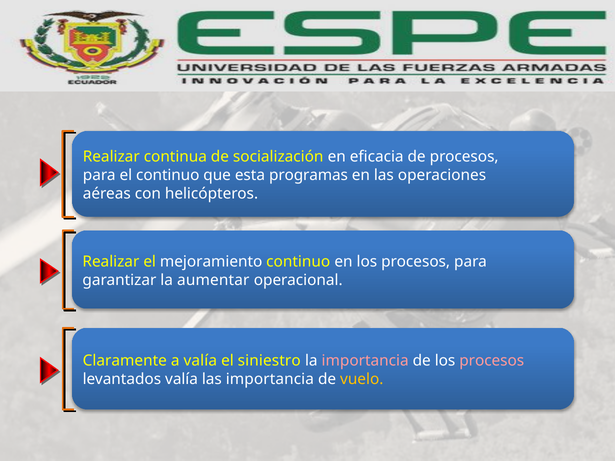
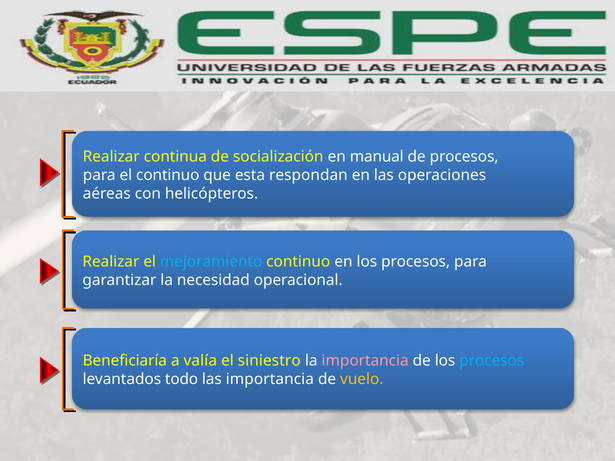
eficacia: eficacia -> manual (377, 157)
programas: programas -> respondan (308, 175)
mejoramiento colour: white -> light blue (211, 262)
aumentar: aumentar -> necesidad (213, 280)
Claramente: Claramente -> Beneficiaría (125, 361)
procesos colour: pink -> light blue (492, 361)
levantados valía: valía -> todo (182, 379)
